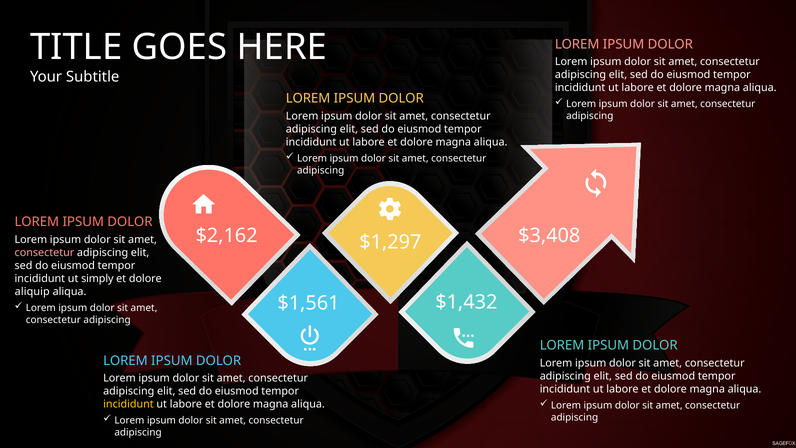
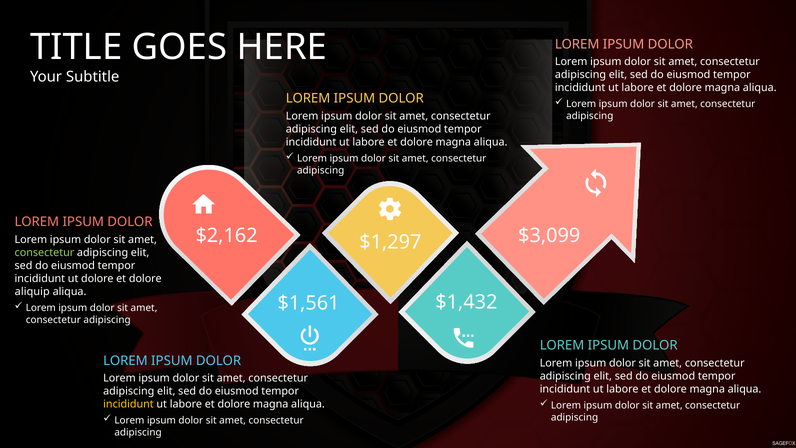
$3,408: $3,408 -> $3,099 (549, 235)
consectetur colour: pink -> light green (44, 252)
ut simply: simply -> dolore (97, 278)
